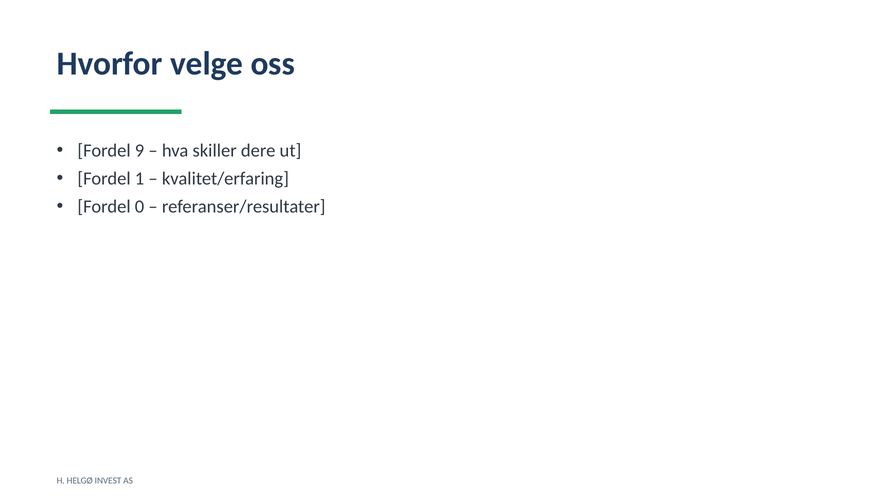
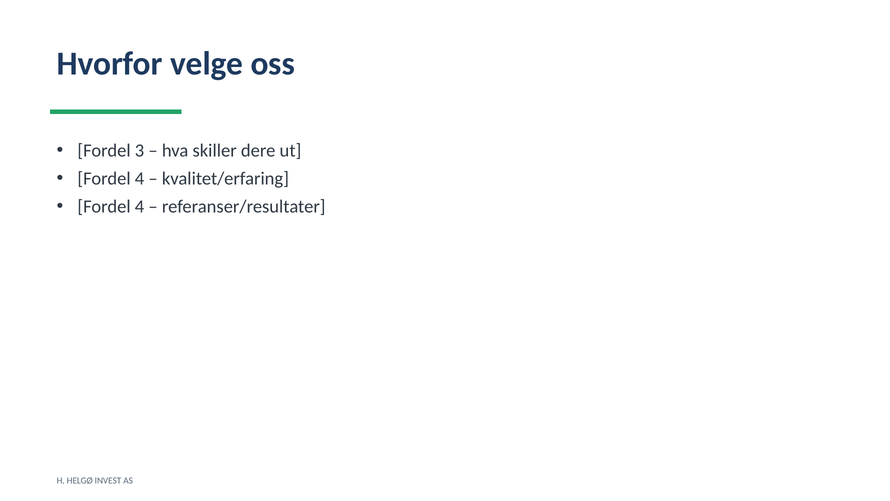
9: 9 -> 3 (140, 151)
1: 1 -> 4 (140, 179)
0: 0 -> 4 (140, 206)
